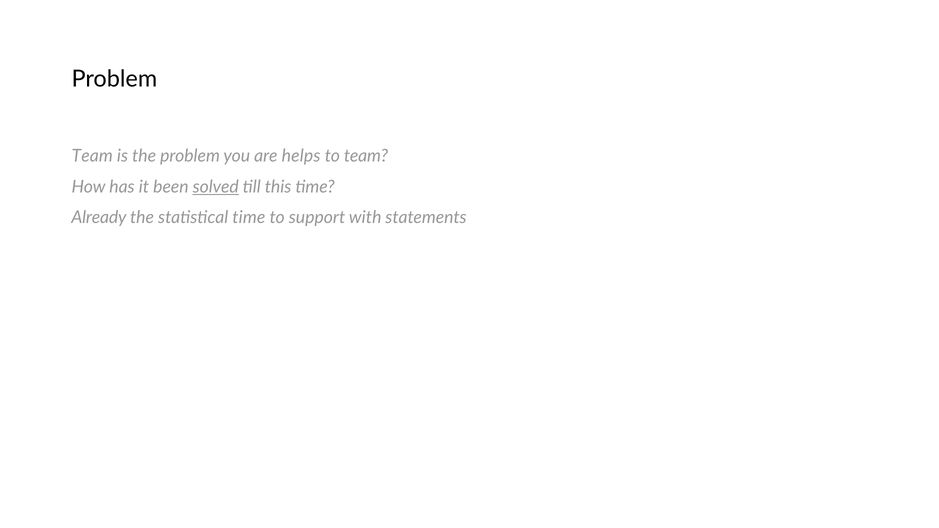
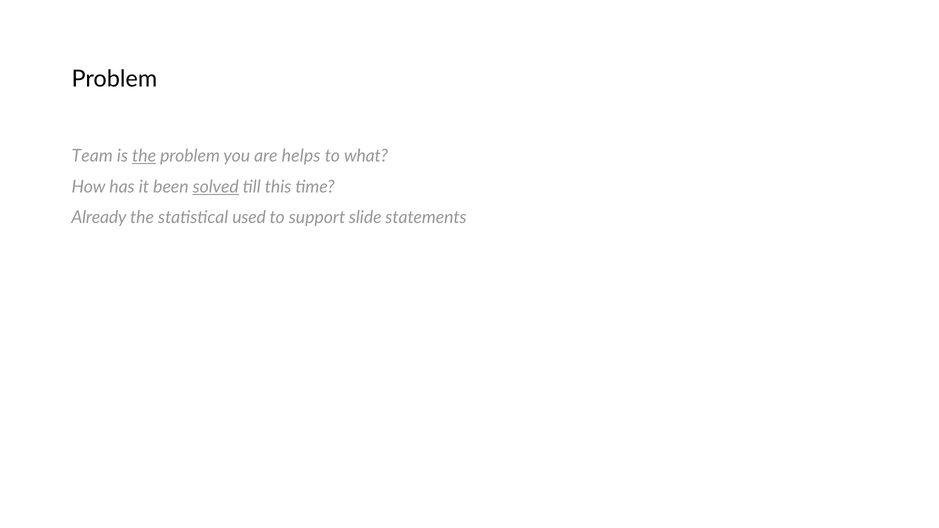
the underline: none -> present (144, 156)
to team: team -> what (366, 156)
statistical time: time -> used (249, 218)
with: with -> slide (365, 218)
